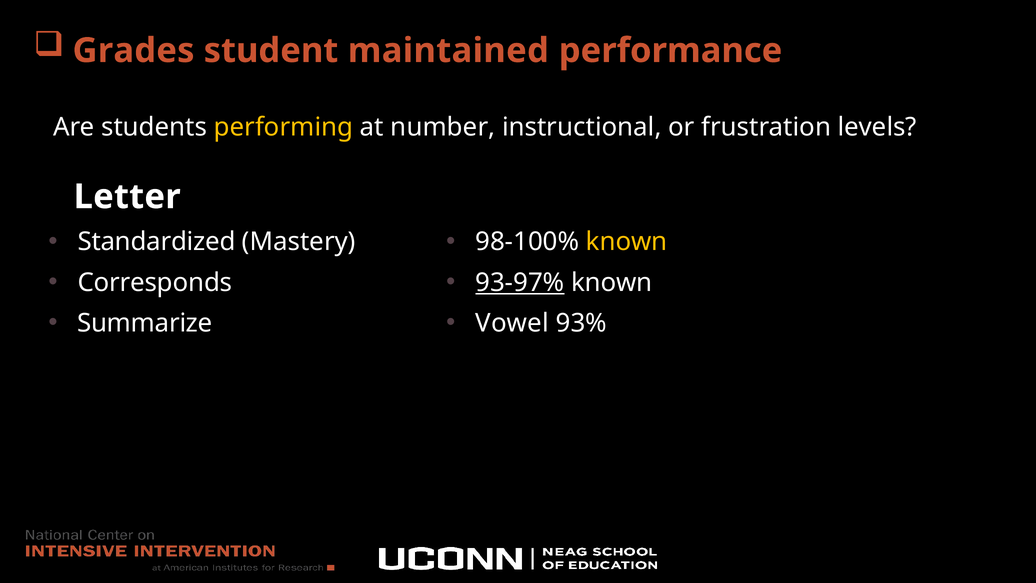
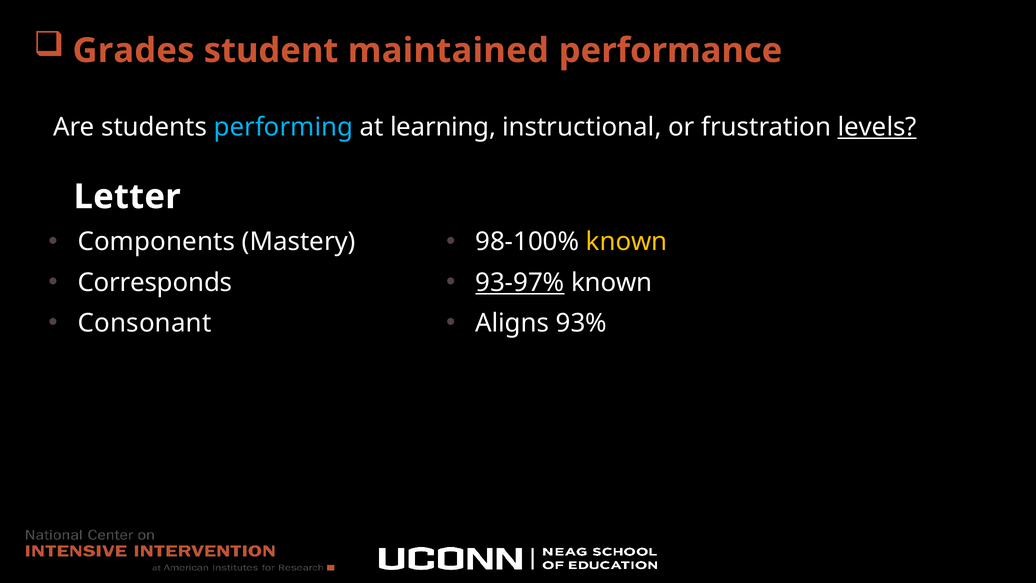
performing colour: yellow -> light blue (283, 127)
number: number -> learning (443, 127)
levels underline: none -> present (877, 127)
Standardized: Standardized -> Components (156, 242)
Summarize: Summarize -> Consonant (145, 323)
Vowel: Vowel -> Aligns (512, 323)
